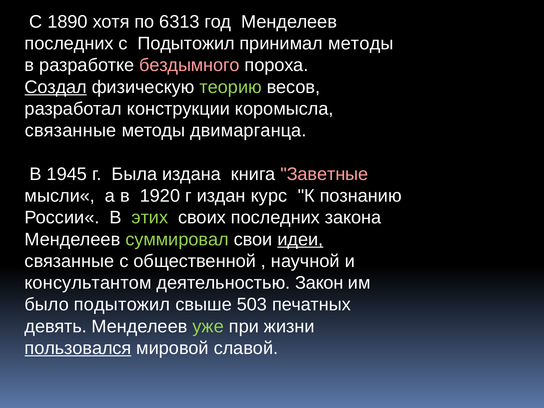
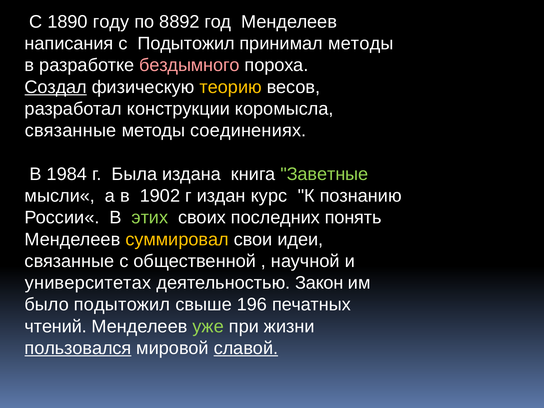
хотя: хотя -> году (111, 22)
6313: 6313 -> 8892 (179, 22)
последних: последних -> написания (69, 44)
теорию colour: light green -> yellow (231, 87)
двимарганца: двимарганца -> соединениях (248, 131)
1945: 1945 -> 1984 (67, 174)
Заветные colour: pink -> light green (324, 174)
1920: 1920 -> 1902 (160, 196)
закона: закона -> понять (353, 218)
суммировал colour: light green -> yellow (177, 239)
идеи underline: present -> none (300, 239)
консультантом: консультантом -> университетах (88, 283)
503: 503 -> 196 (252, 305)
девять: девять -> чтений (56, 326)
славой underline: none -> present (246, 348)
